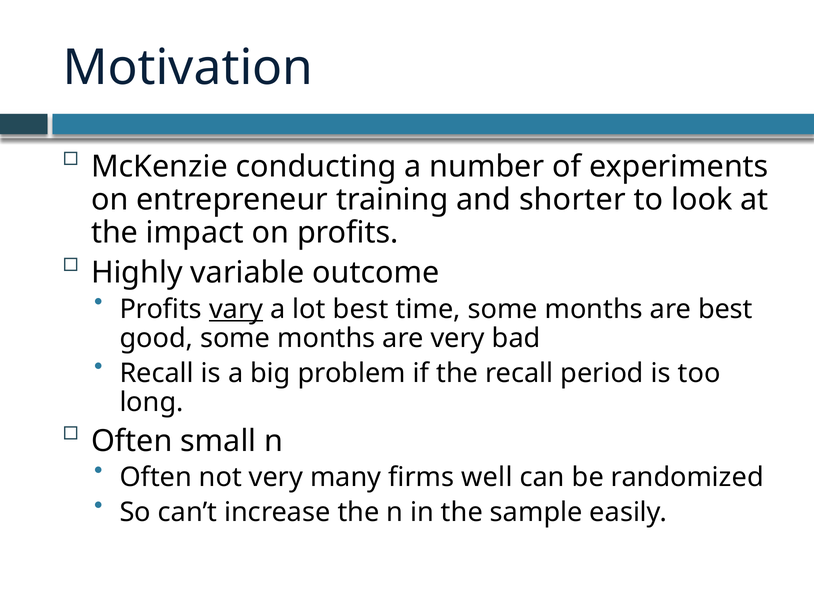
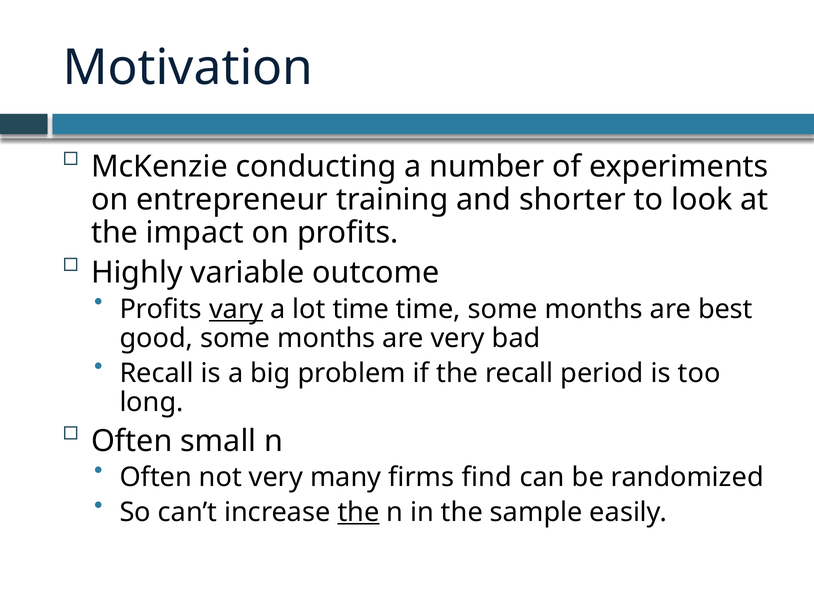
lot best: best -> time (361, 309)
well: well -> find (487, 478)
the underline: none -> present (358, 513)
